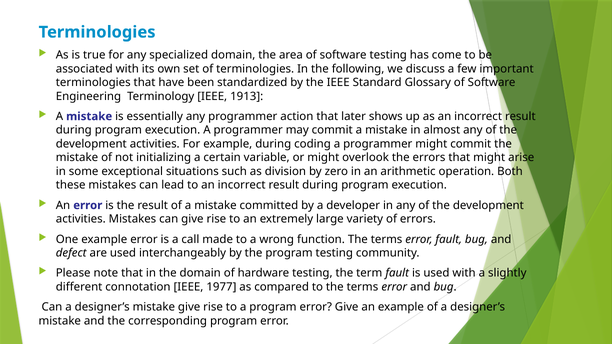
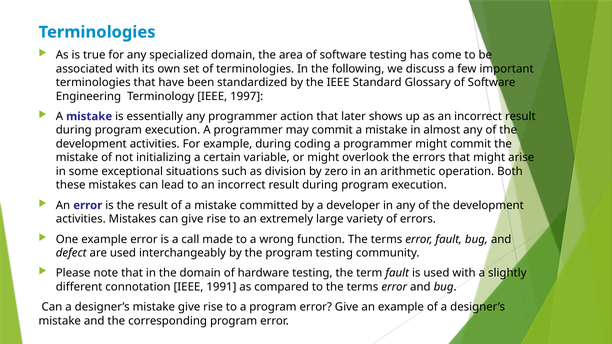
1913: 1913 -> 1997 (247, 96)
1977: 1977 -> 1991 (221, 287)
